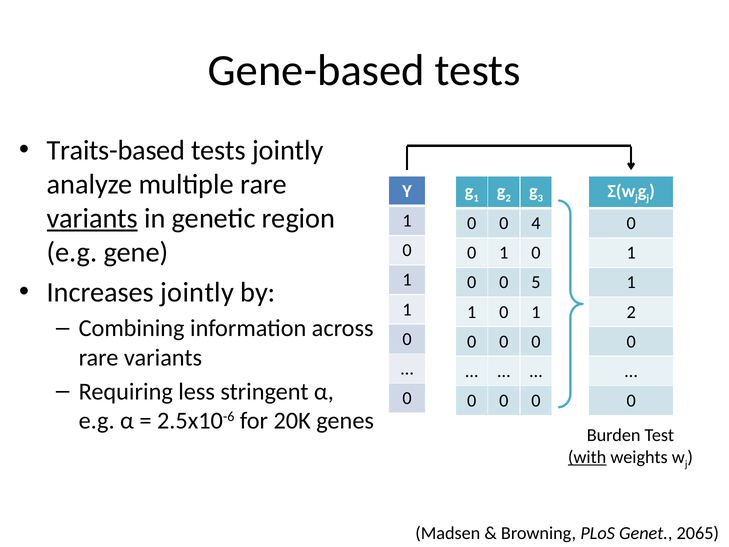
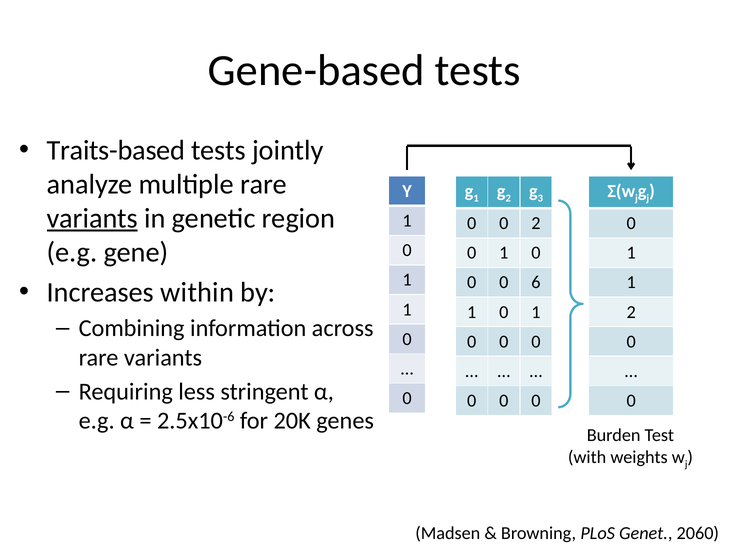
0 4: 4 -> 2 (536, 223)
5: 5 -> 6 (536, 282)
Increases jointly: jointly -> within (197, 292)
with underline: present -> none (587, 457)
2065: 2065 -> 2060 (698, 533)
